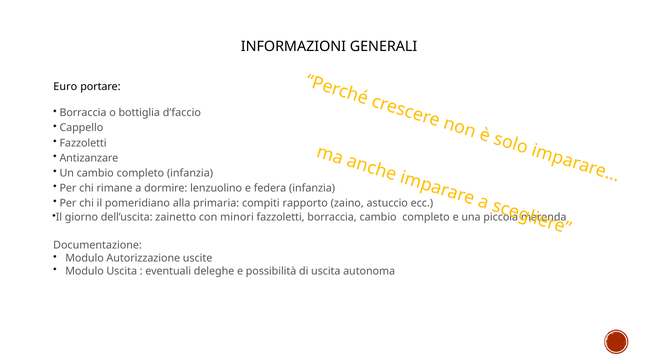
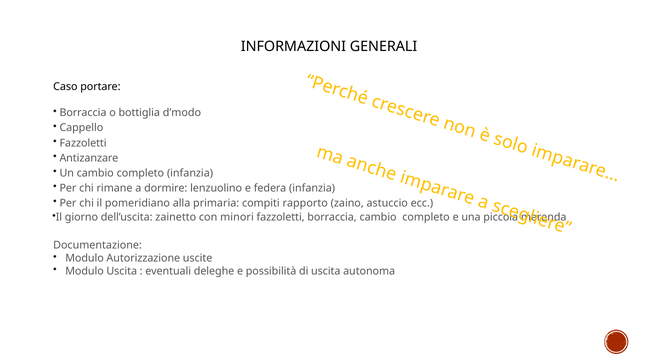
Euro: Euro -> Caso (65, 87)
d’faccio: d’faccio -> d’modo (182, 113)
